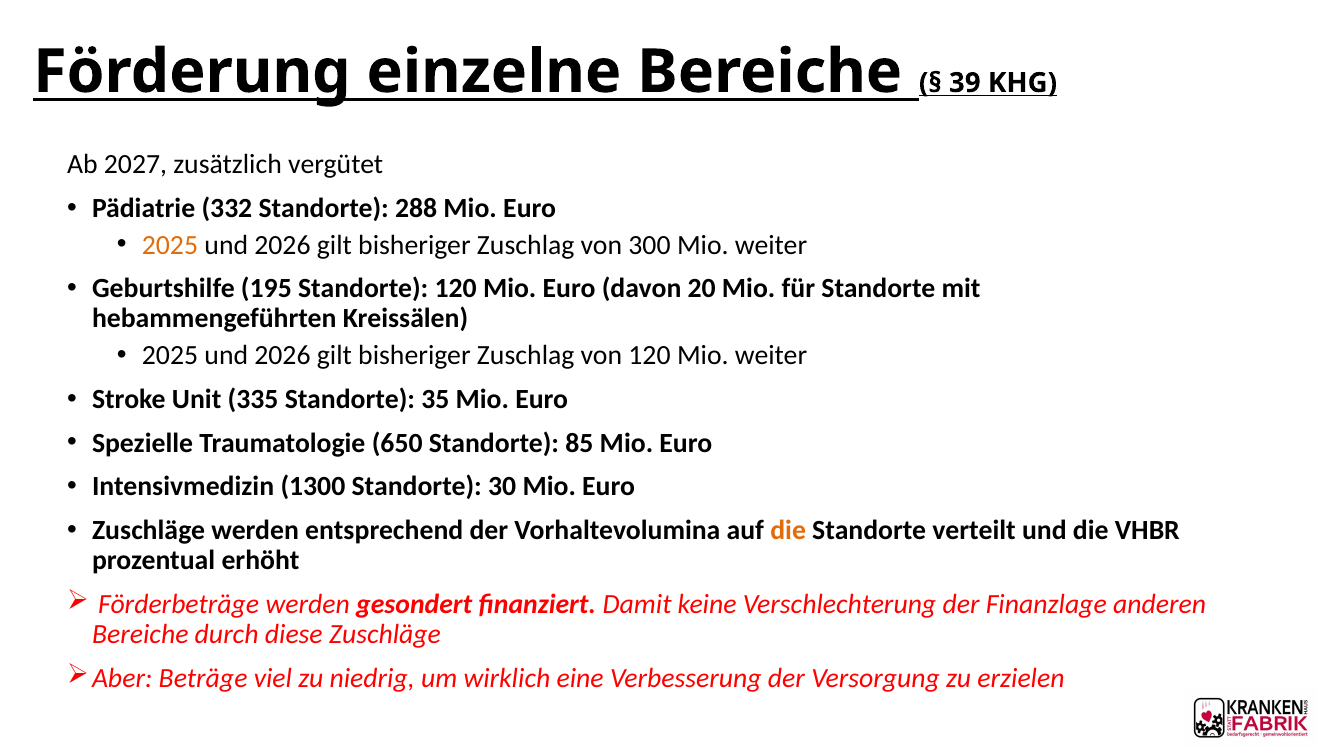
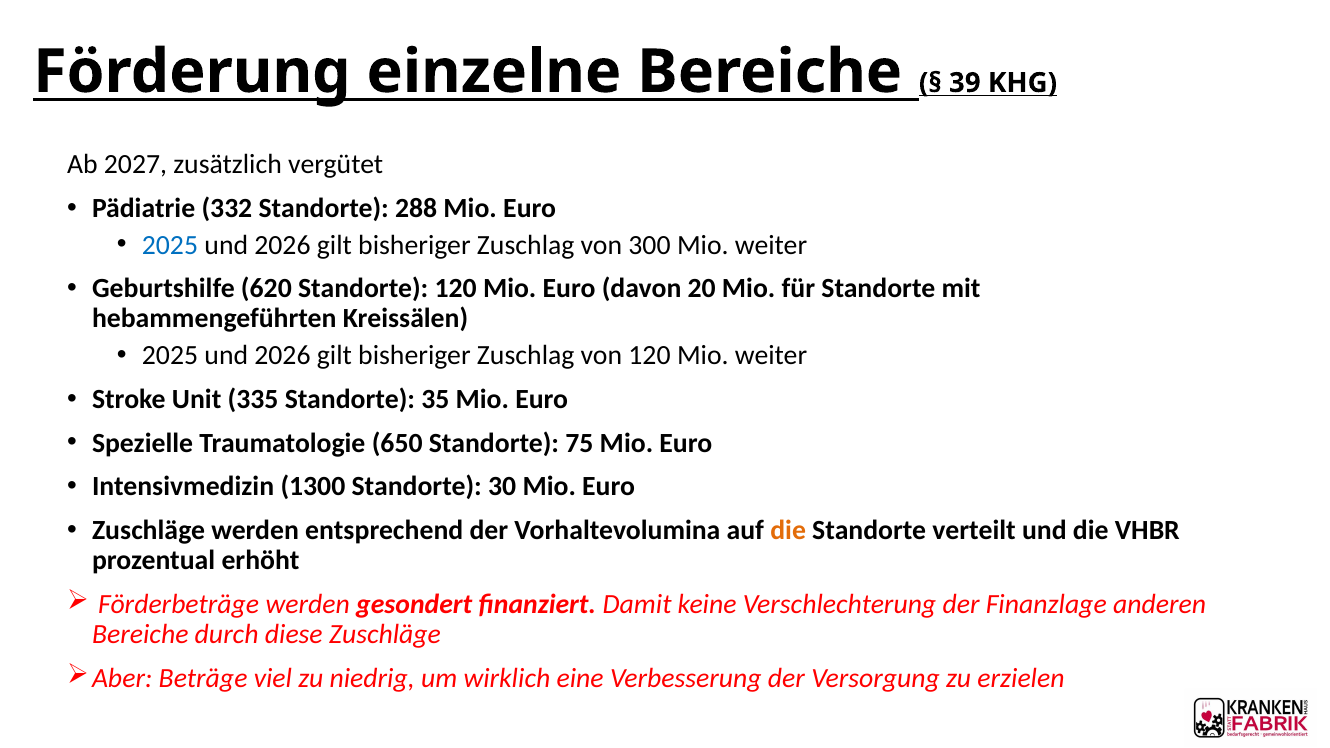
2025 colour: orange -> blue (170, 245)
195: 195 -> 620 (266, 289)
85: 85 -> 75 (579, 443)
